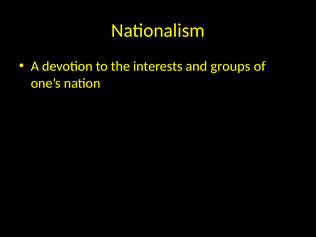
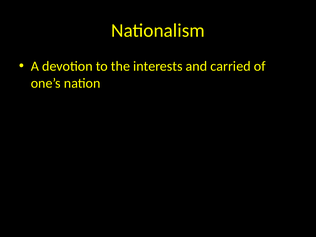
groups: groups -> carried (231, 66)
